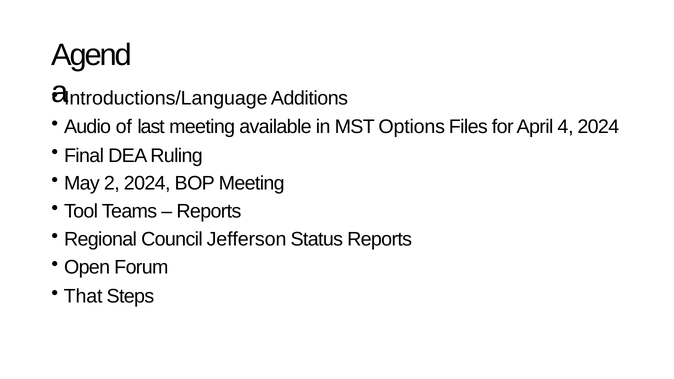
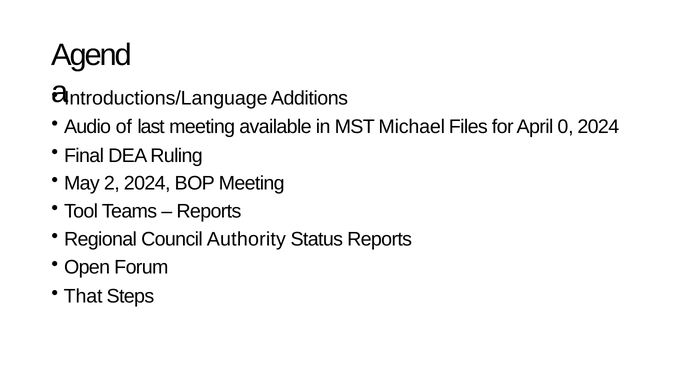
Options: Options -> Michael (412, 127)
4: 4 -> 0 (565, 127)
Jefferson: Jefferson -> Authority (246, 240)
